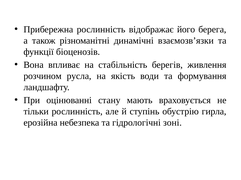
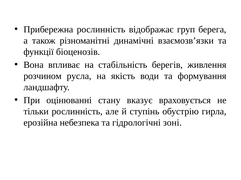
його: його -> груп (186, 30)
мають: мають -> вказує (140, 101)
